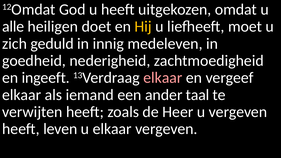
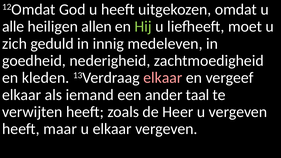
doet: doet -> allen (97, 27)
Hij colour: yellow -> light green (143, 27)
ingeeft: ingeeft -> kleden (46, 78)
leven: leven -> maar (60, 129)
